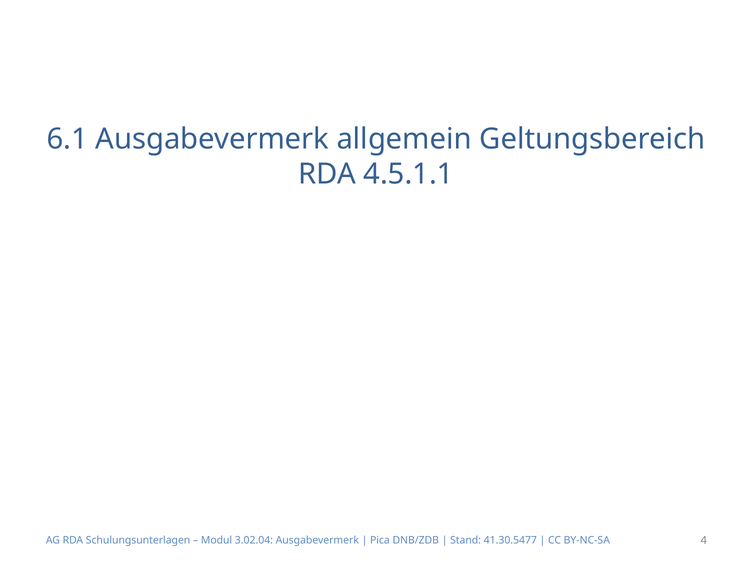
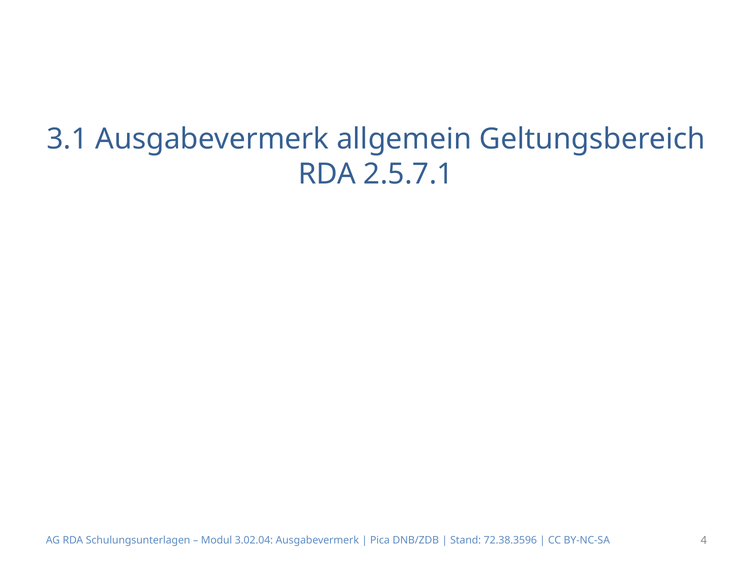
6.1: 6.1 -> 3.1 (67, 139)
4.5.1.1: 4.5.1.1 -> 2.5.7.1 (409, 174)
41.30.5477: 41.30.5477 -> 72.38.3596 (510, 540)
